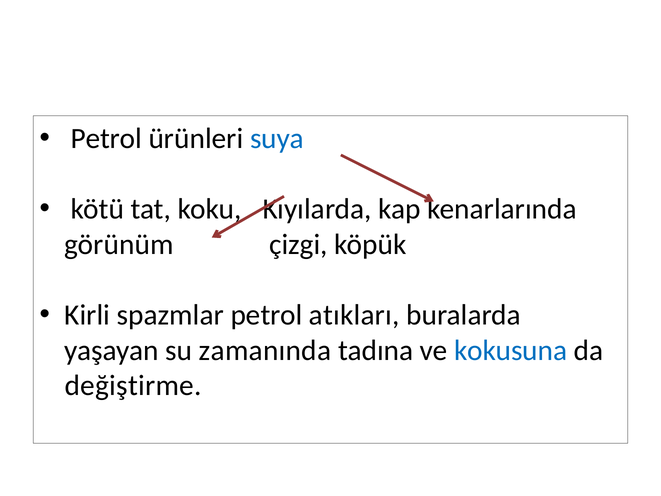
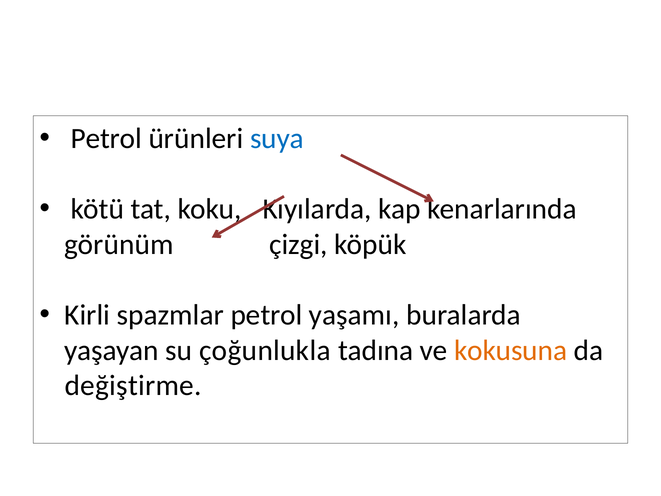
atıkları: atıkları -> yaşamı (354, 315)
zamanında: zamanında -> çoğunlukla (265, 350)
kokusuna colour: blue -> orange (511, 350)
